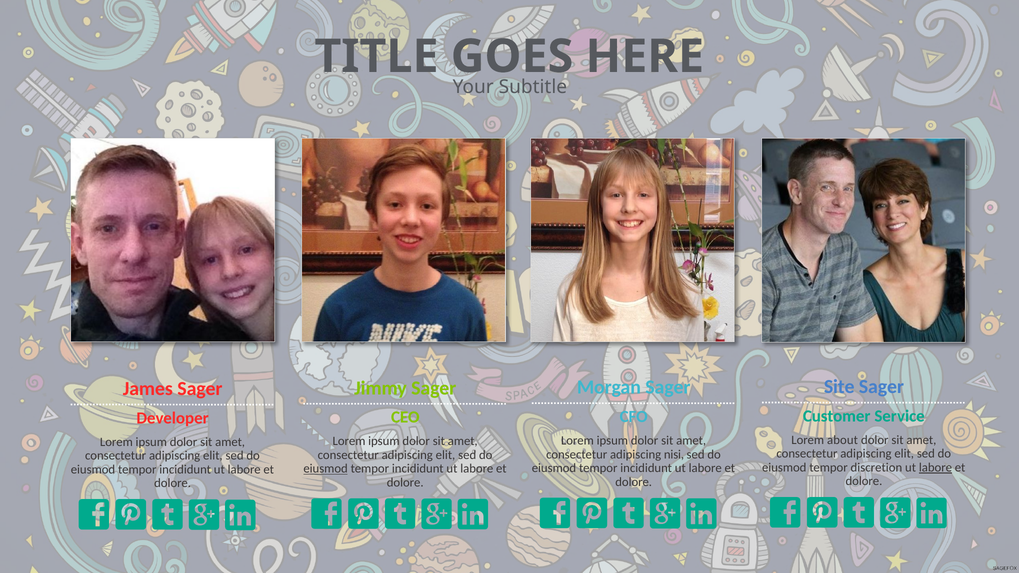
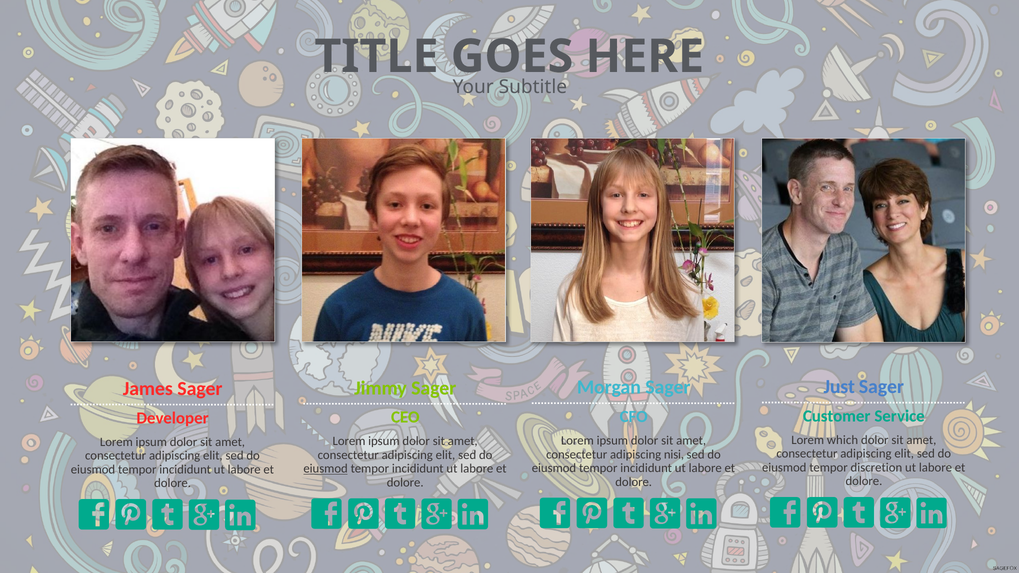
Site: Site -> Just (839, 387)
about: about -> which (843, 440)
labore underline: present -> none (935, 468)
